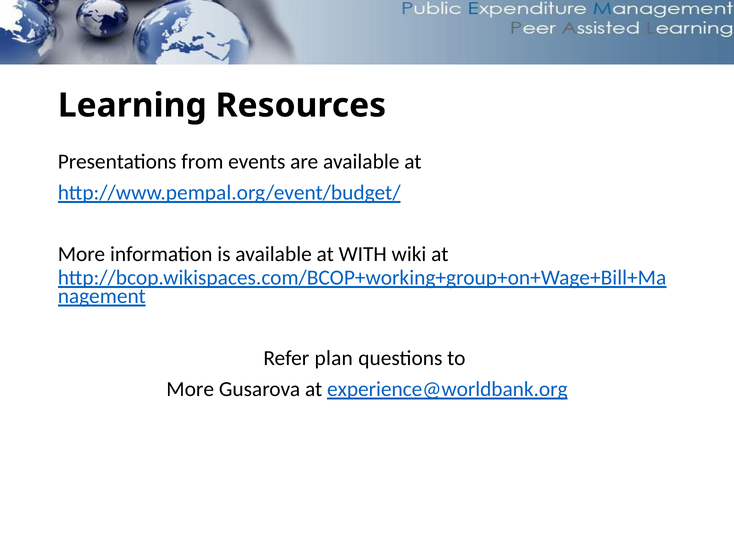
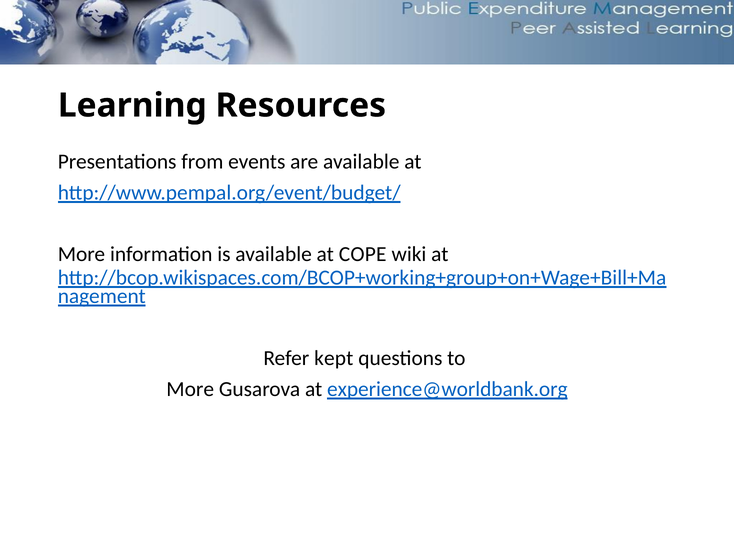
WITH: WITH -> COPE (363, 254)
plan: plan -> kept (334, 358)
